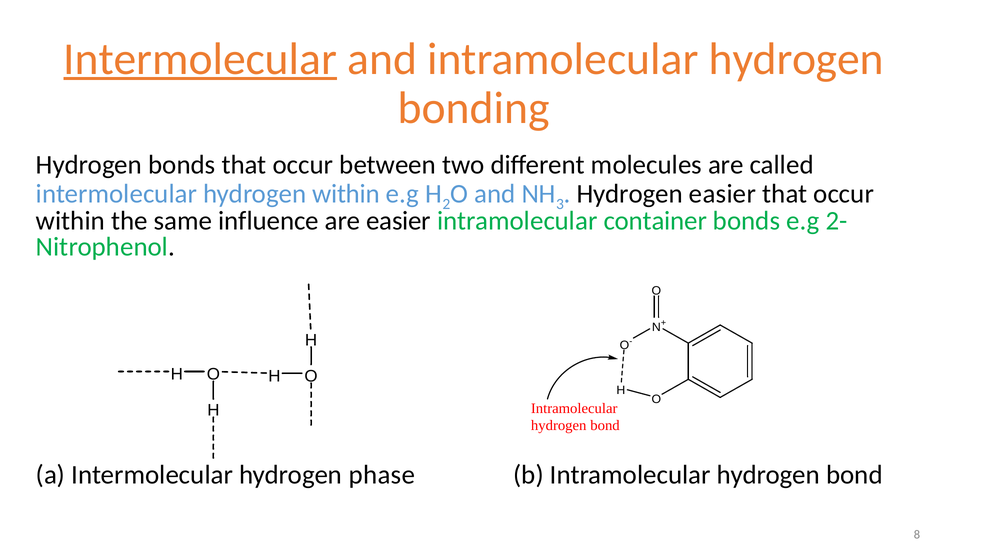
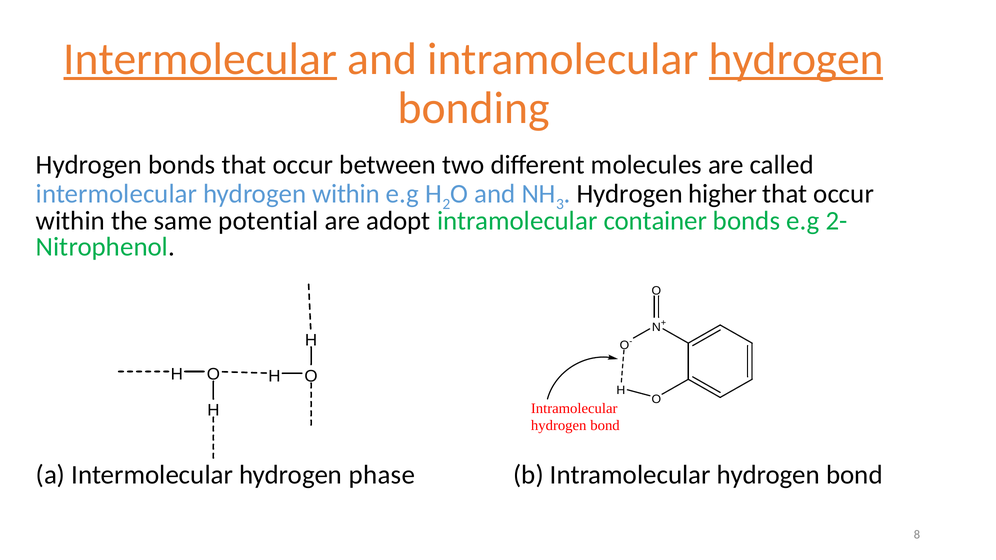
hydrogen underline: none -> present (796, 59)
Hydrogen easier: easier -> higher (723, 194)
influence: influence -> potential (268, 221)
are easier: easier -> adopt (398, 221)
